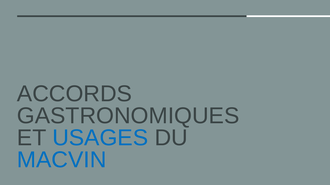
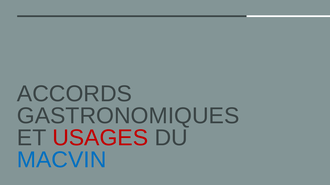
USAGES colour: blue -> red (100, 138)
